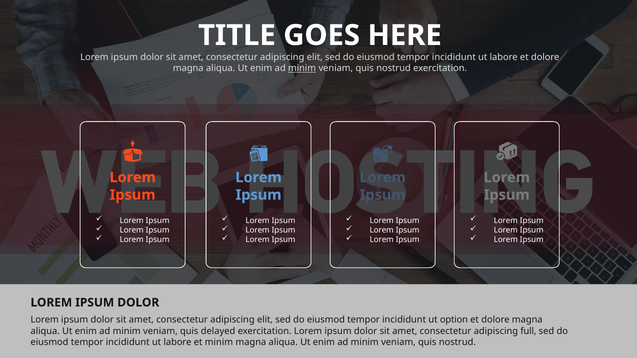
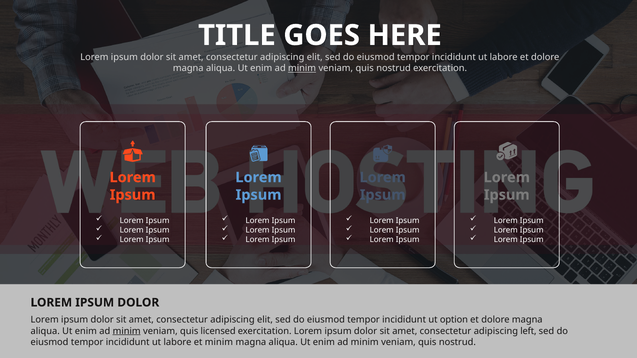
minim underline: none -> present (127, 331)
delayed: delayed -> licensed (218, 331)
full: full -> left (528, 331)
